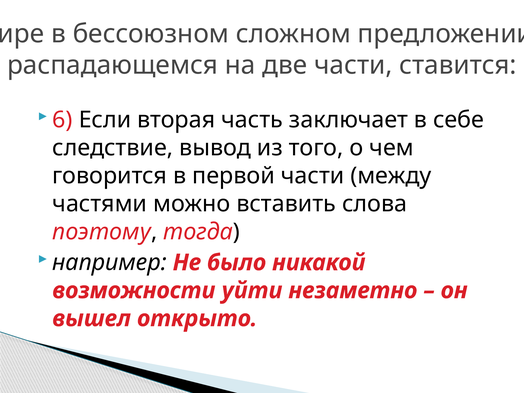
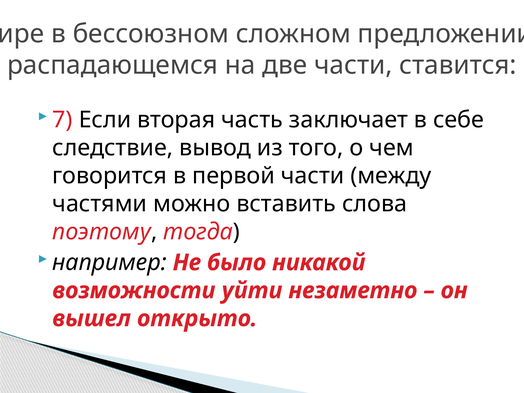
6: 6 -> 7 (62, 120)
